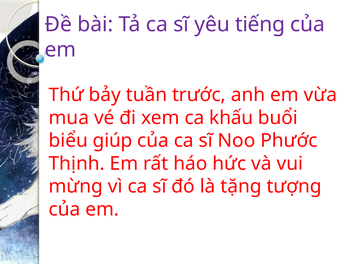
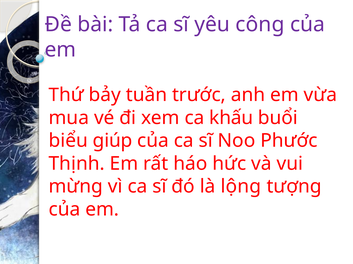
tiếng: tiếng -> công (260, 24)
tặng: tặng -> lộng (241, 187)
